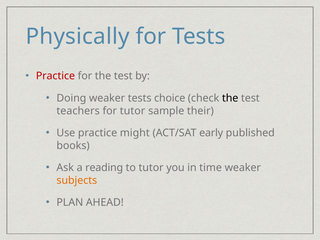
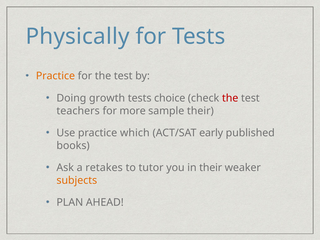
Practice colour: red -> orange (55, 76)
Doing weaker: weaker -> growth (107, 98)
the colour: black -> red (230, 98)
for tutor: tutor -> more (133, 111)
might: might -> which (135, 133)
reading: reading -> retakes (104, 168)
in time: time -> their (211, 168)
